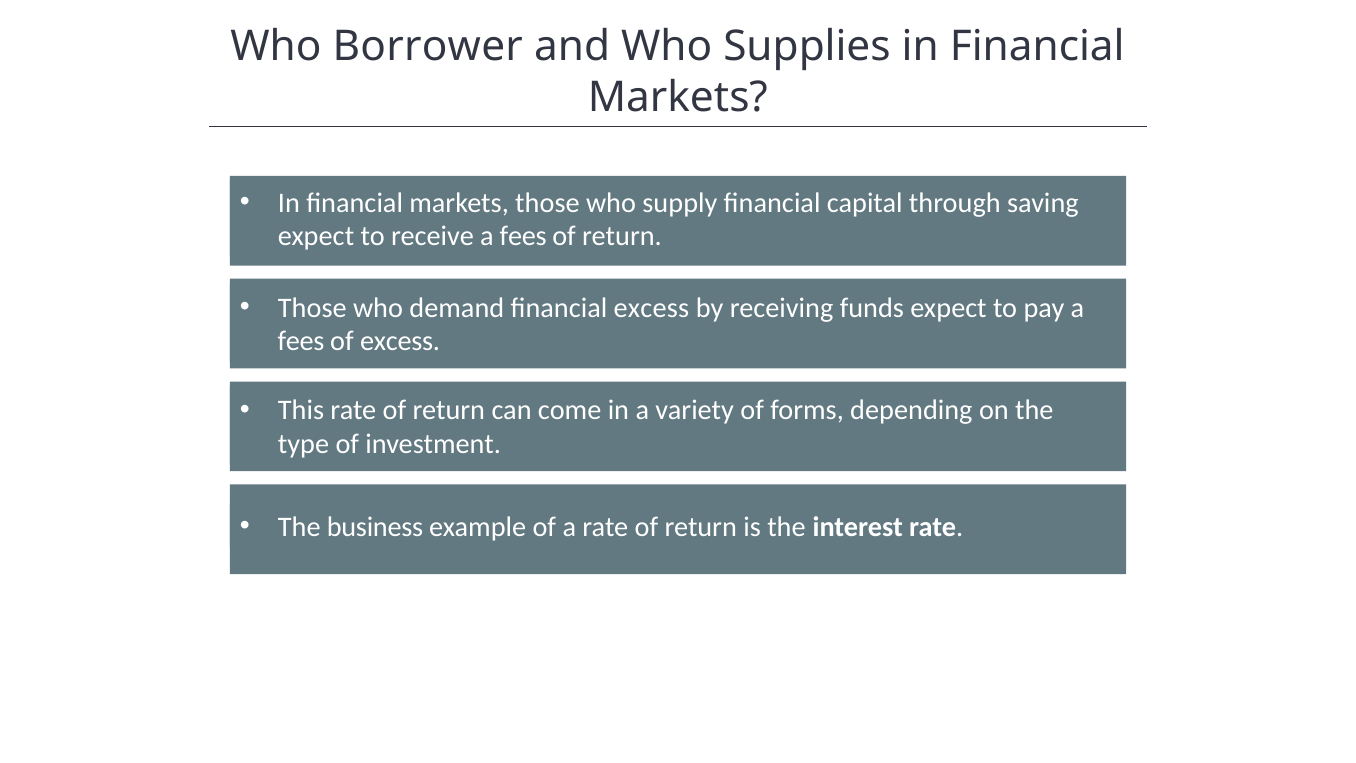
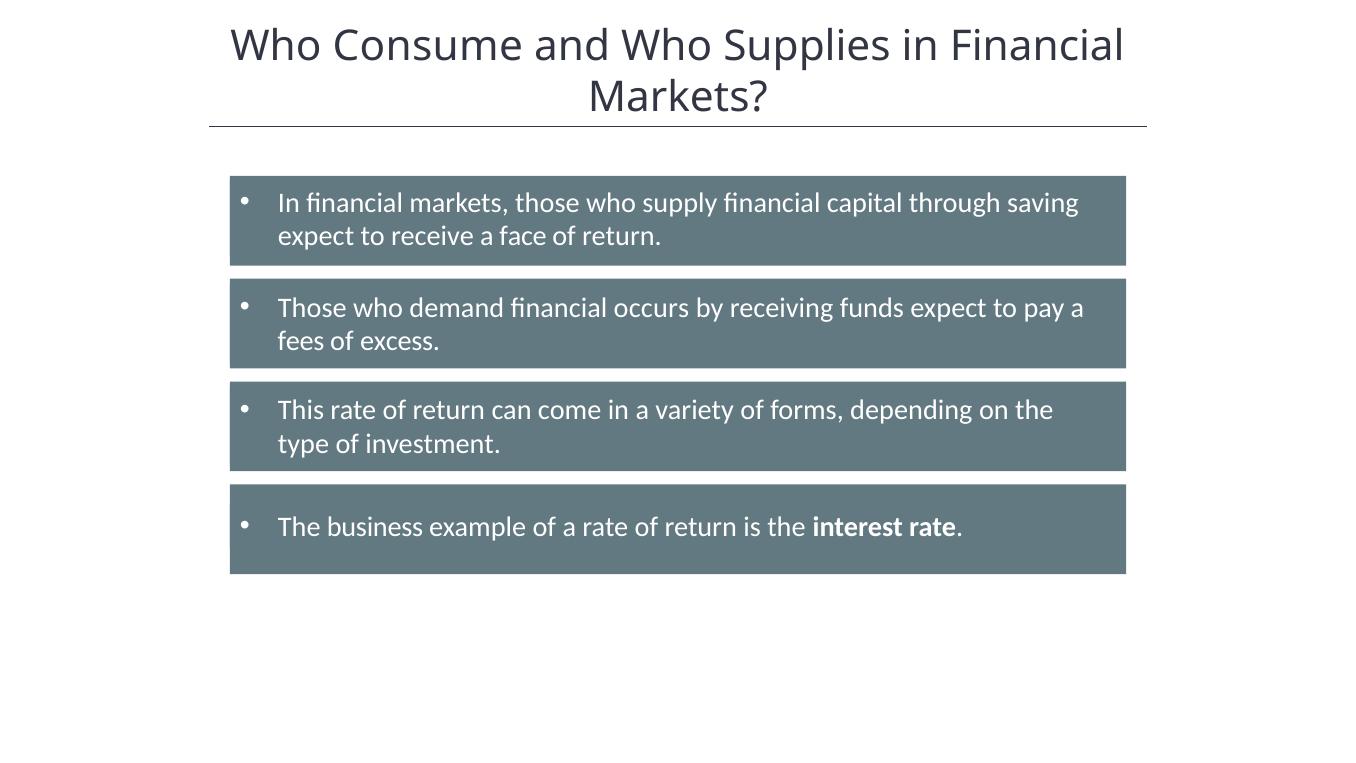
Borrower: Borrower -> Consume (428, 47)
receive a fees: fees -> face (523, 237)
financial excess: excess -> occurs (651, 308)
